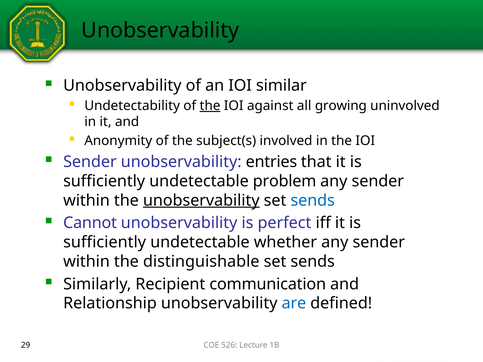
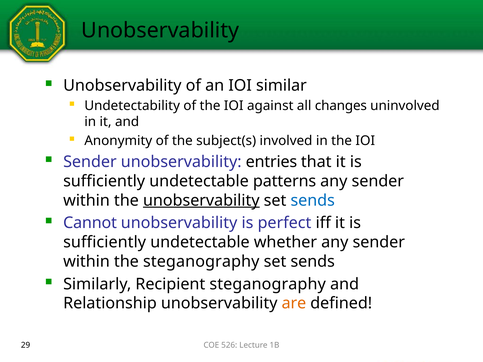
the underline: present -> none (210, 106)
growing: growing -> changes (341, 106)
problem: problem -> patterns (285, 181)
the distinguishable: distinguishable -> steganography (201, 262)
Recipient communication: communication -> steganography (268, 284)
are colour: blue -> orange (294, 304)
